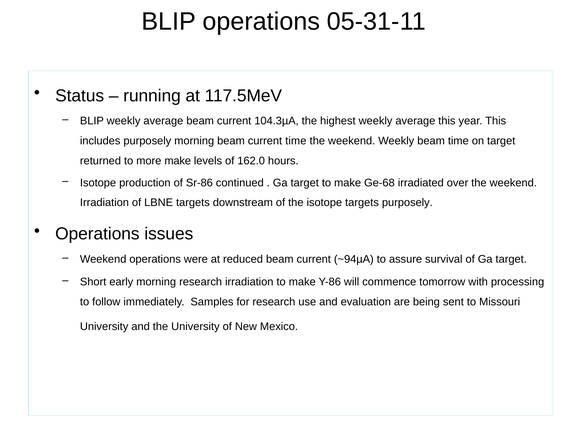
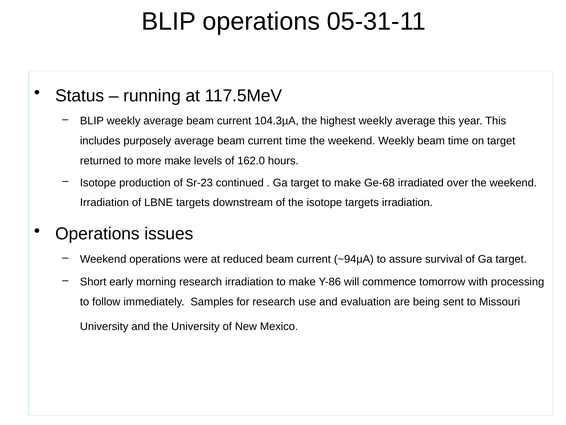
purposely morning: morning -> average (194, 141)
Sr-86: Sr-86 -> Sr-23 (199, 183)
targets purposely: purposely -> irradiation (407, 202)
